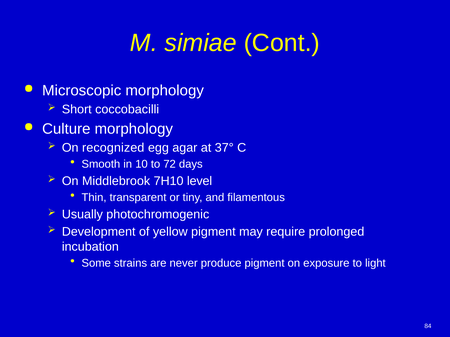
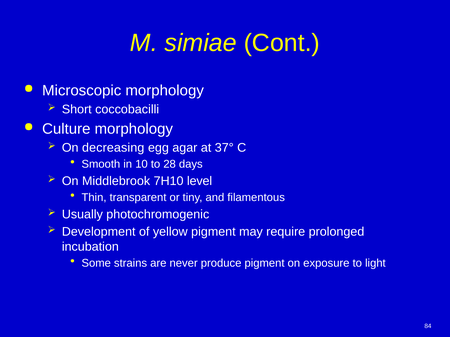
recognized: recognized -> decreasing (113, 148)
72: 72 -> 28 (170, 164)
